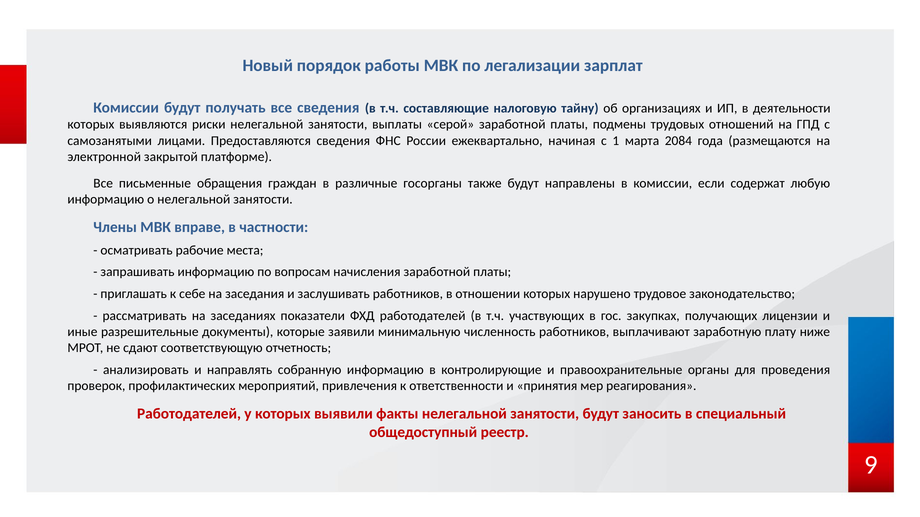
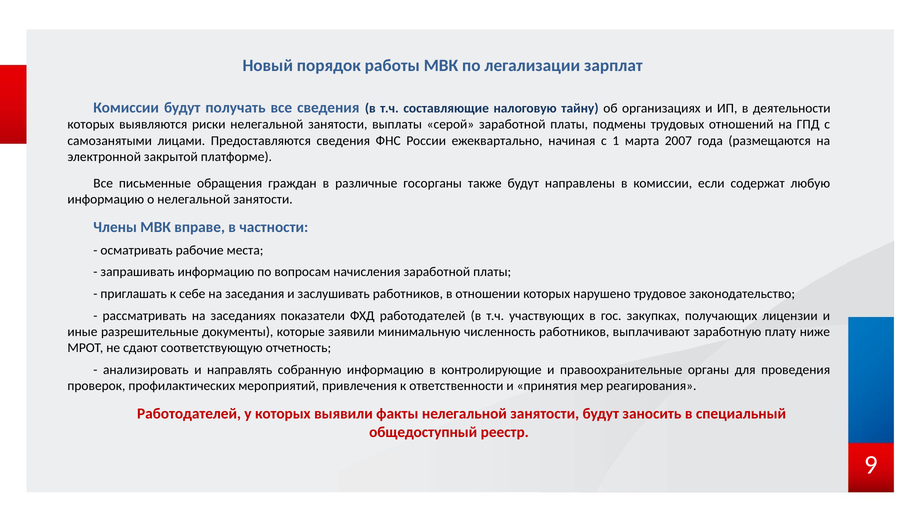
2084: 2084 -> 2007 (678, 141)
